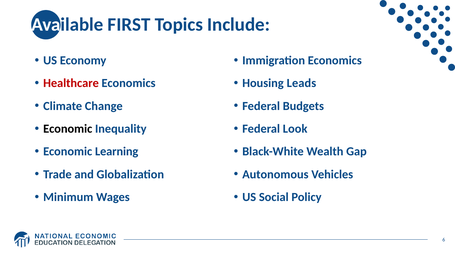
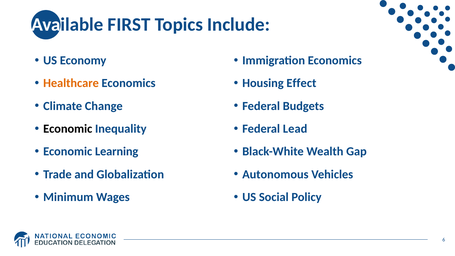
Healthcare colour: red -> orange (71, 83)
Leads: Leads -> Effect (301, 83)
Look: Look -> Lead (295, 129)
